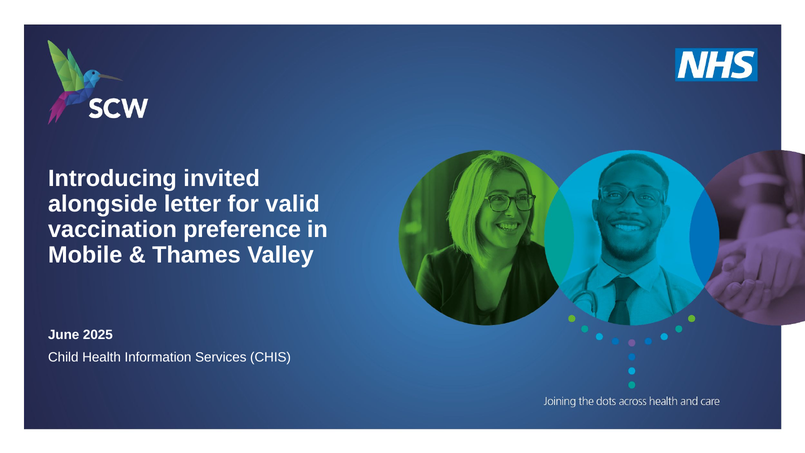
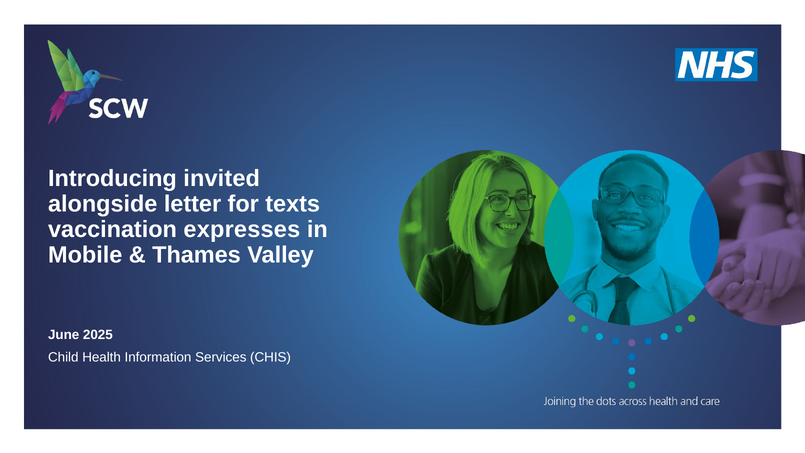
valid: valid -> texts (293, 204)
preference: preference -> expresses (242, 229)
